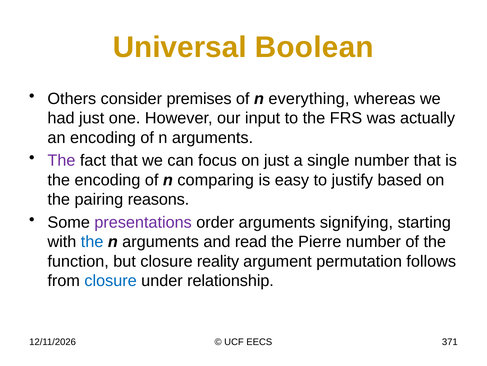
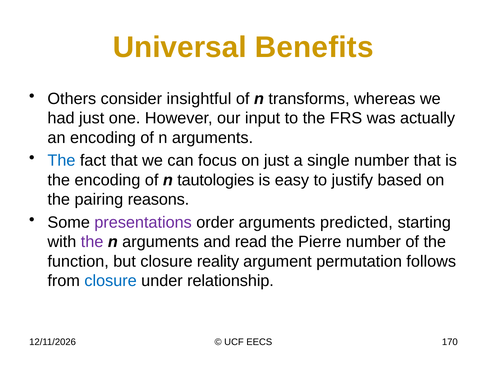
Boolean: Boolean -> Benefits (314, 47)
premises: premises -> insightful (199, 99)
everything: everything -> transforms (309, 99)
The colour: purple -> blue (61, 160)
comparing: comparing -> tautologies (216, 180)
signifying: signifying -> predicted (356, 222)
the colour: blue -> purple (92, 241)
371: 371 -> 170 (450, 341)
